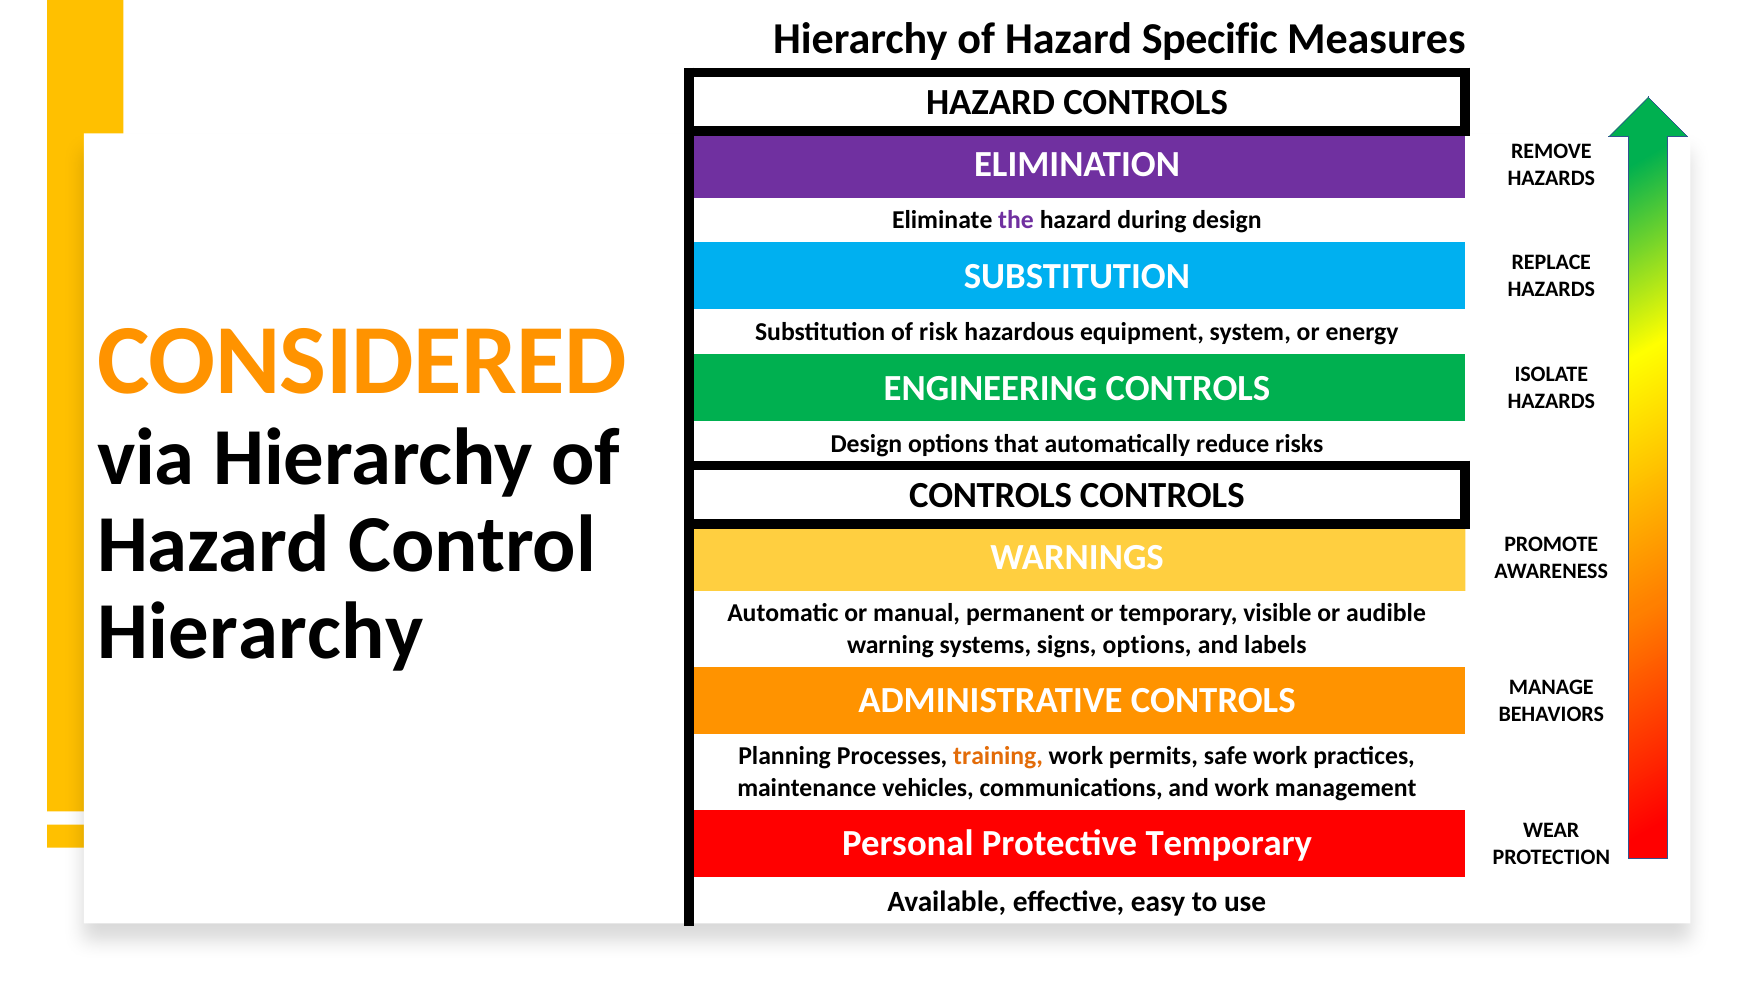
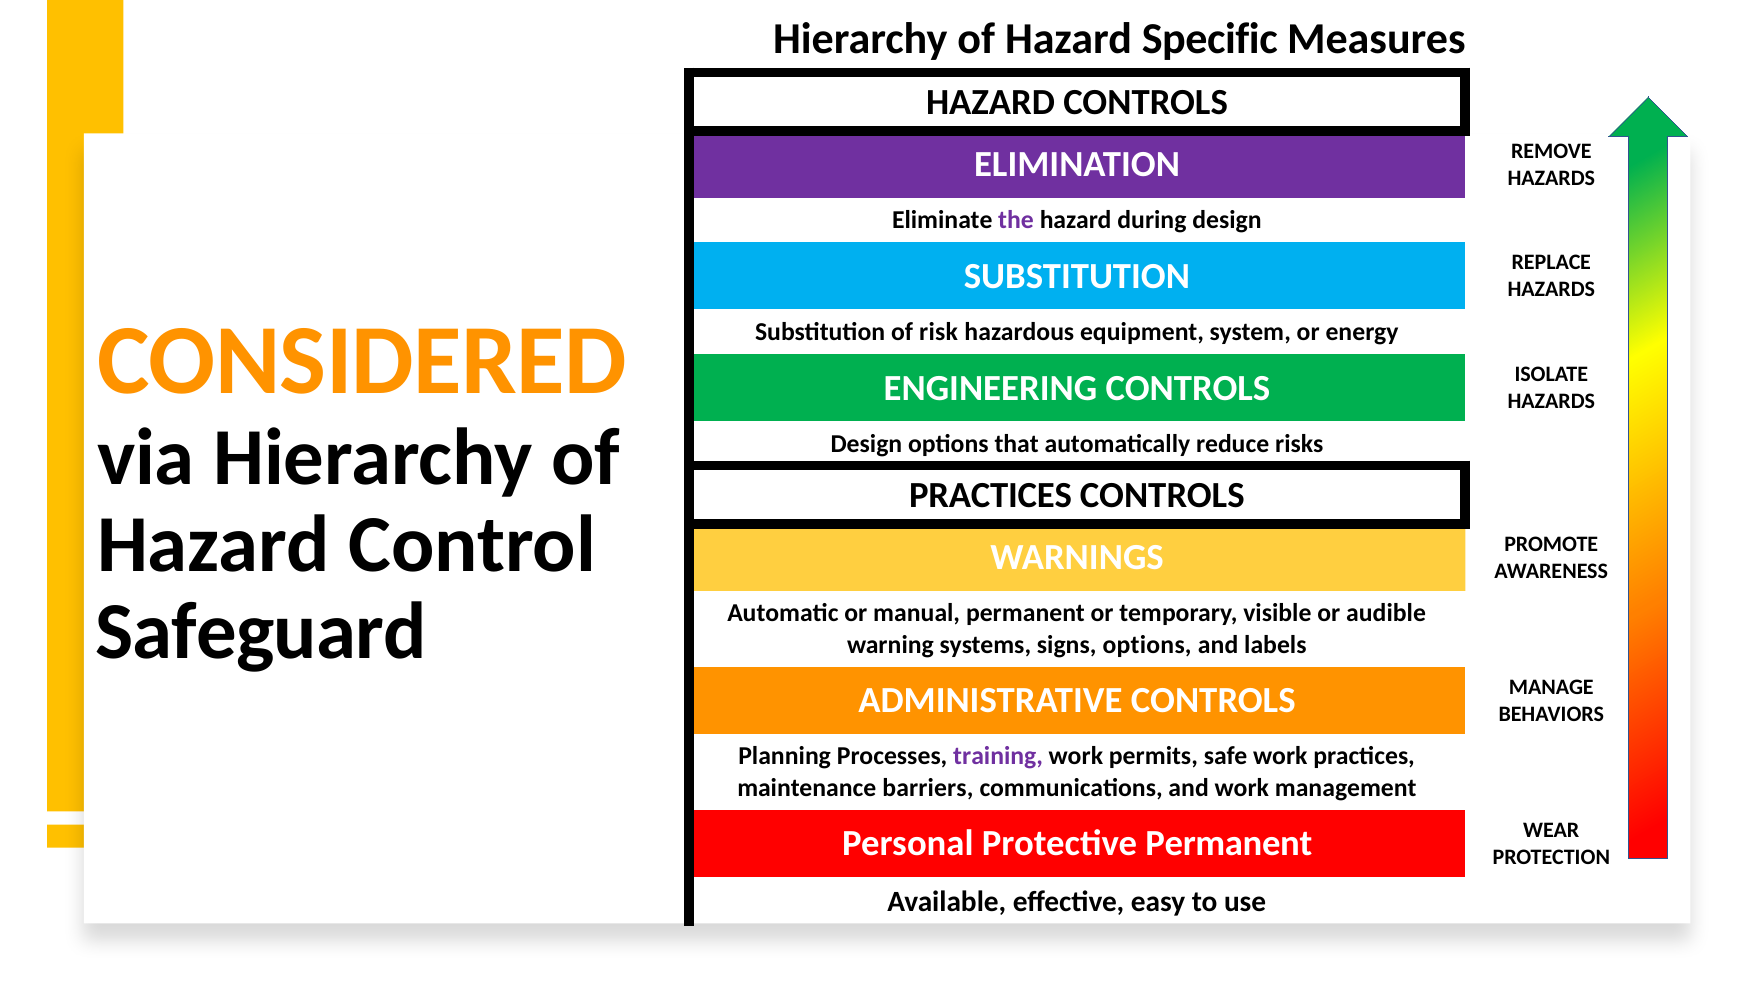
CONTROLS: CONTROLS -> PRACTICES (991, 495)
Hierarchy: Hierarchy -> Safeguard (261, 632)
training colour: orange -> purple (998, 756)
vehicles: vehicles -> barriers (928, 787)
Protective Temporary: Temporary -> Permanent (1229, 843)
